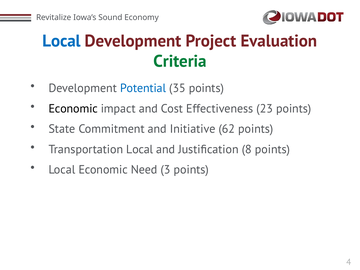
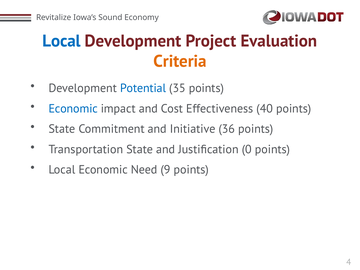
Criteria colour: green -> orange (180, 61)
Economic colour: black -> blue (73, 109)
23: 23 -> 40 (265, 109)
62: 62 -> 36 (227, 129)
Transportation Local: Local -> State (140, 149)
8: 8 -> 0 (247, 149)
3: 3 -> 9 (165, 170)
